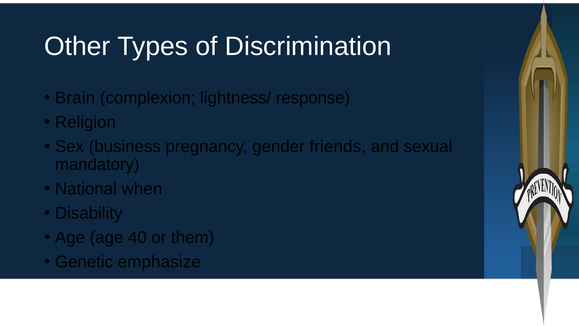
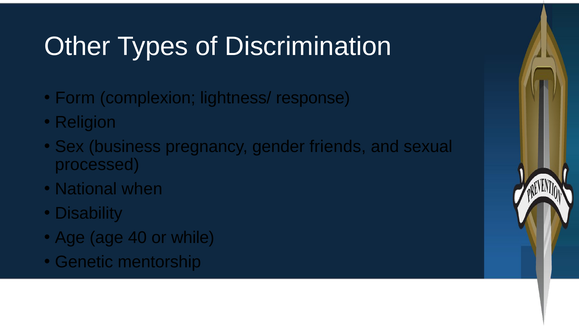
Brain: Brain -> Form (75, 98)
mandatory: mandatory -> processed (97, 165)
them: them -> while (193, 237)
emphasize: emphasize -> mentorship (159, 262)
